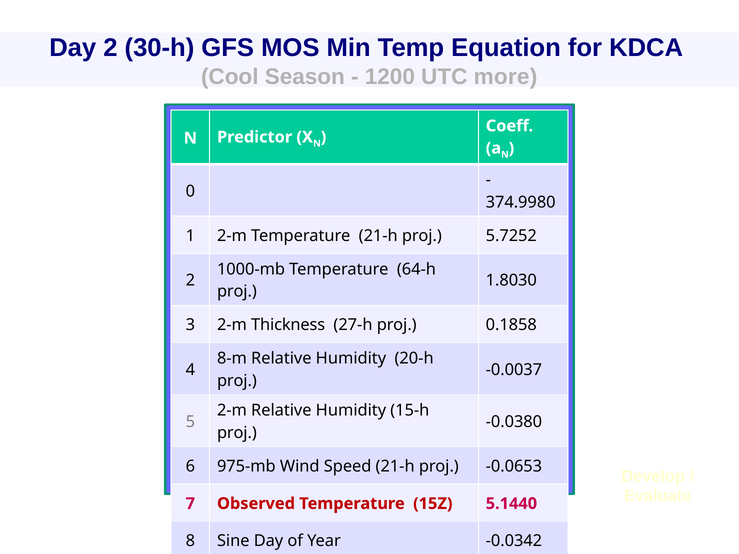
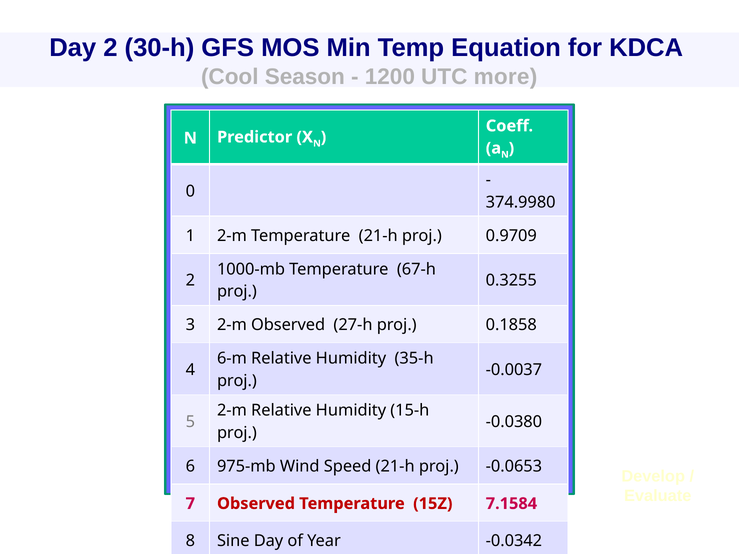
5.7252: 5.7252 -> 0.9709 (511, 236)
64-h: 64-h -> 67-h (416, 269)
1.8030: 1.8030 -> 0.3255 (511, 280)
2-m Thickness: Thickness -> Observed (288, 325)
8-m: 8-m -> 6-m (232, 359)
20-h: 20-h -> 35-h (414, 359)
5.1440: 5.1440 -> 7.1584 (511, 504)
